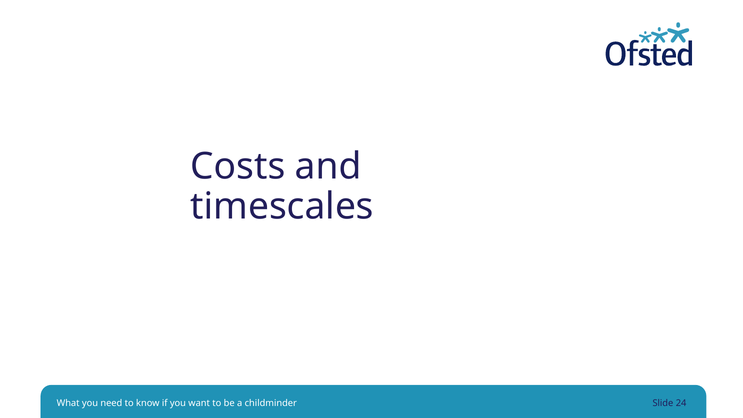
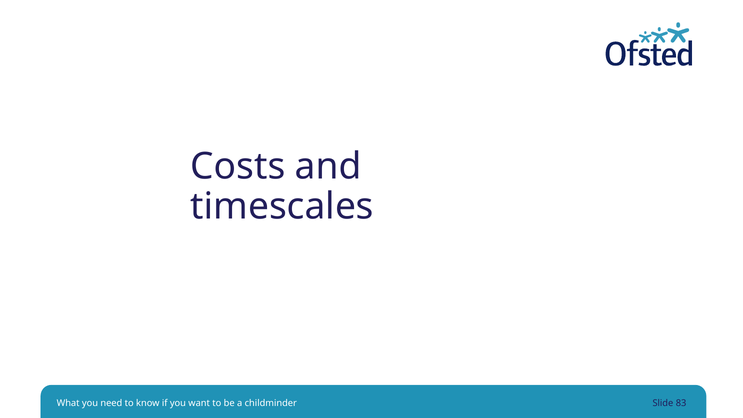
24: 24 -> 83 (681, 403)
